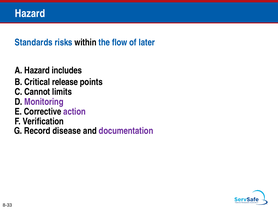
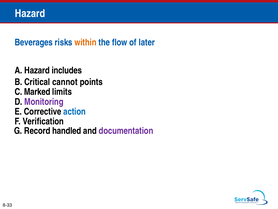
Standards: Standards -> Beverages (34, 42)
within colour: black -> orange (85, 42)
release: release -> cannot (65, 82)
Cannot: Cannot -> Marked (37, 92)
action colour: purple -> blue (75, 111)
disease: disease -> handled (67, 130)
